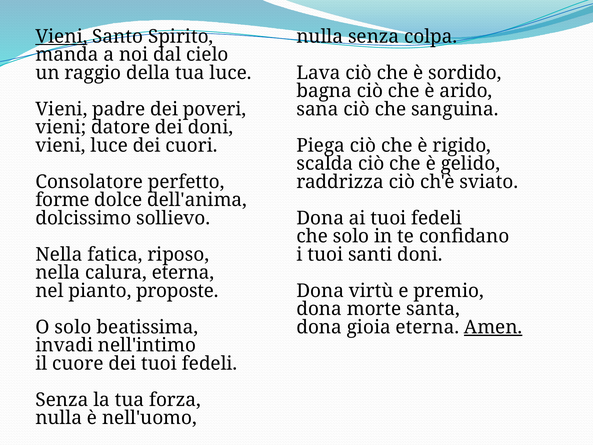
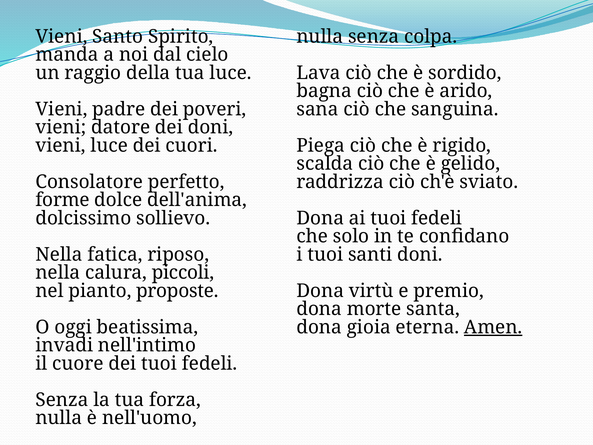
Vieni underline: present -> none (61, 36)
calura eterna: eterna -> piccoli (183, 273)
O solo: solo -> oggi (73, 327)
